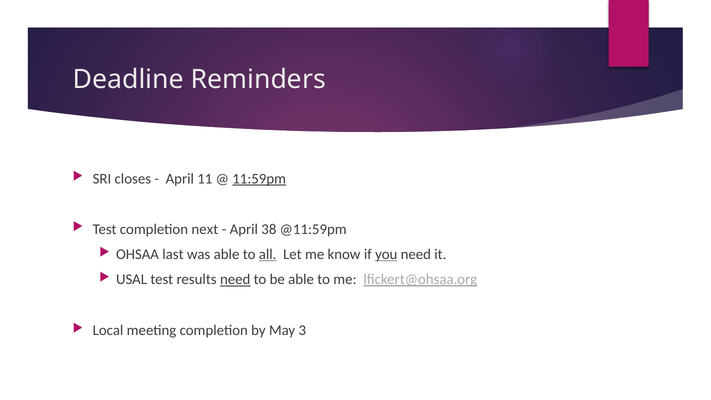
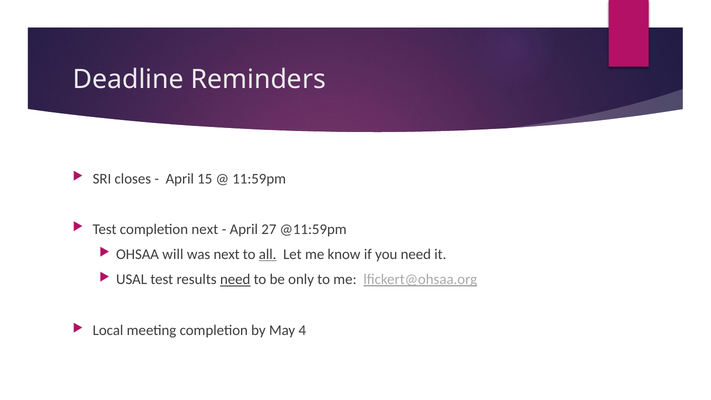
11: 11 -> 15 (205, 179)
11:59pm underline: present -> none (259, 179)
38: 38 -> 27 (269, 229)
last: last -> will (173, 254)
was able: able -> next (227, 254)
you underline: present -> none (386, 254)
be able: able -> only (301, 279)
3: 3 -> 4 (302, 330)
